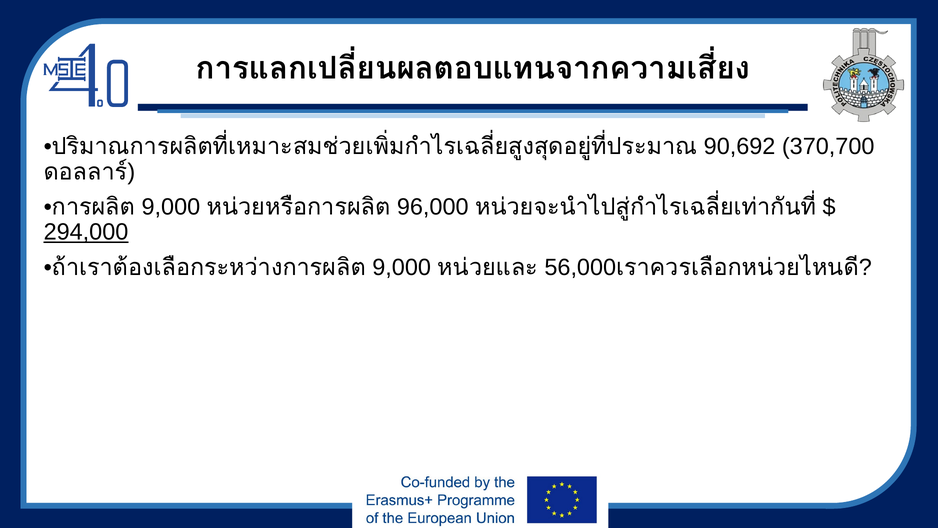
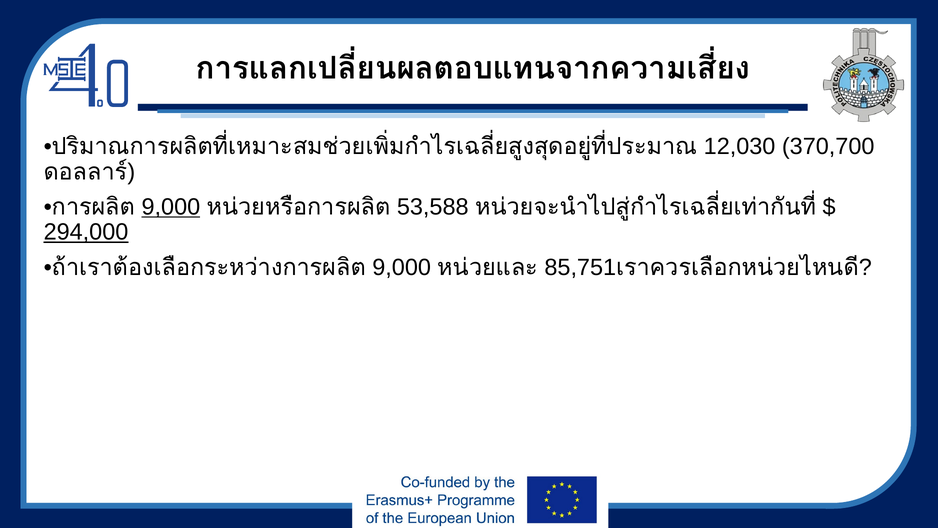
90,692: 90,692 -> 12,030 (740, 146)
9,000 underline: none -> present (171, 207)
96,000: 96,000 -> 53,588 (433, 207)
56,000: 56,000 -> 85,751 (580, 267)
